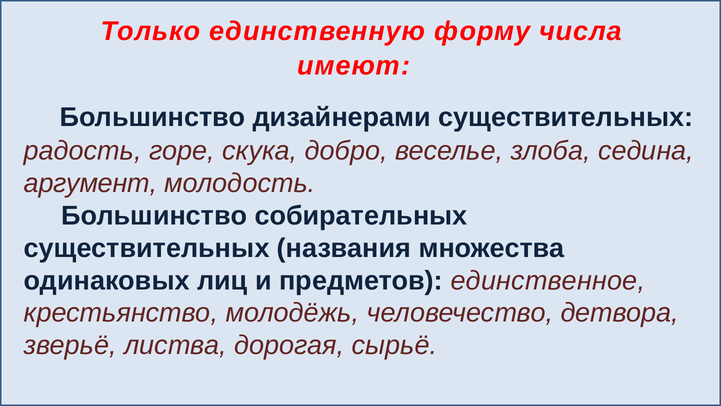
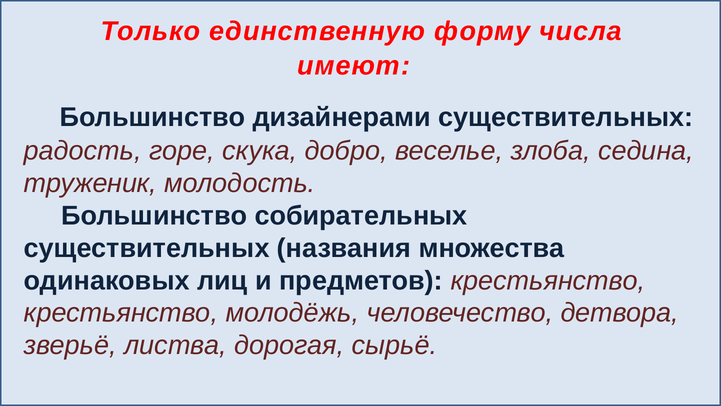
аргумент: аргумент -> труженик (90, 183)
предметов единственное: единственное -> крестьянство (548, 280)
